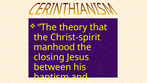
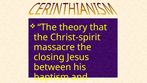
manhood: manhood -> massacre (54, 47)
